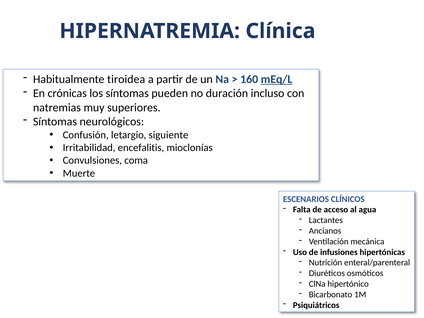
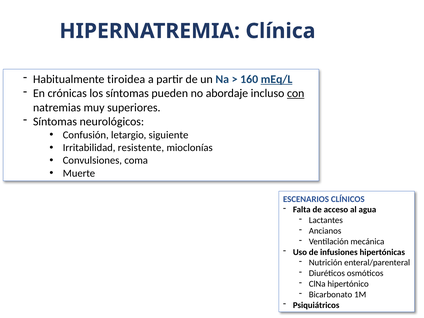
duración: duración -> abordaje (227, 93)
con underline: none -> present (296, 93)
encefalitis: encefalitis -> resistente (141, 148)
